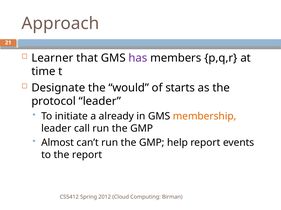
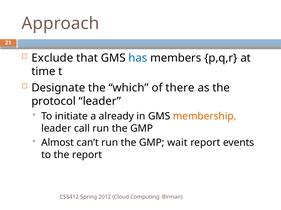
Learner: Learner -> Exclude (52, 58)
has colour: purple -> blue (138, 58)
would: would -> which (129, 88)
starts: starts -> there (180, 88)
help: help -> wait (177, 143)
